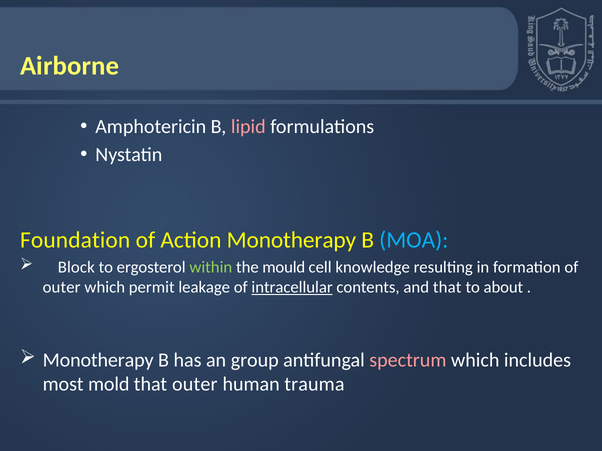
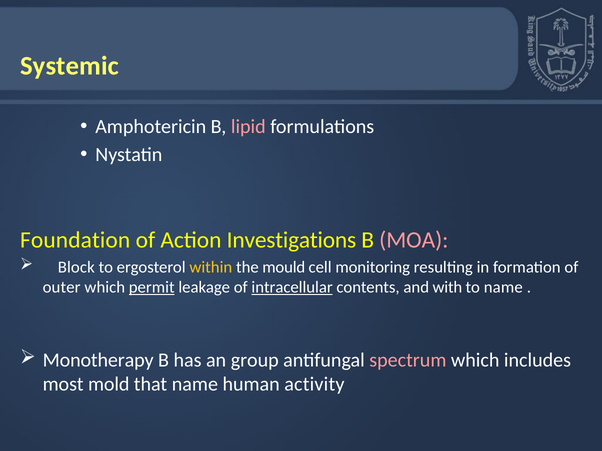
Airborne: Airborne -> Systemic (70, 66)
Action Monotherapy: Monotherapy -> Investigations (291, 240)
MOA colour: light blue -> pink (414, 240)
within colour: light green -> yellow (211, 267)
knowledge: knowledge -> monitoring (373, 267)
permit underline: none -> present (152, 287)
and that: that -> with (447, 287)
to about: about -> name (503, 287)
that outer: outer -> name (195, 385)
trauma: trauma -> activity (314, 385)
